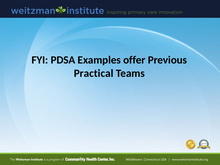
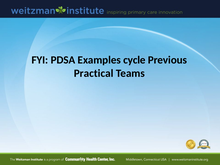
offer: offer -> cycle (134, 60)
